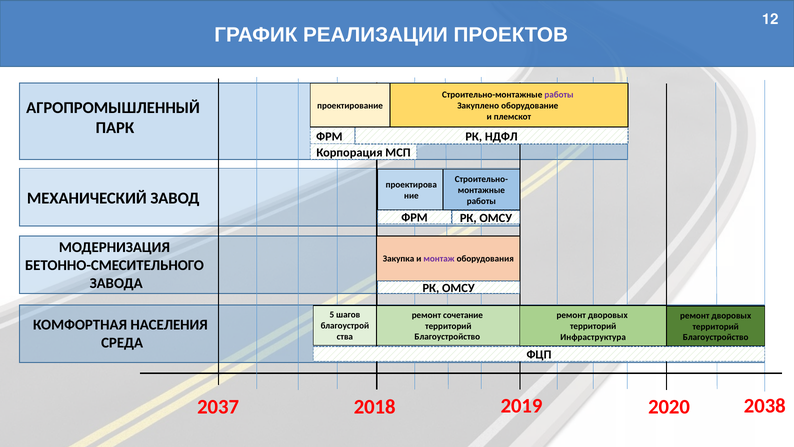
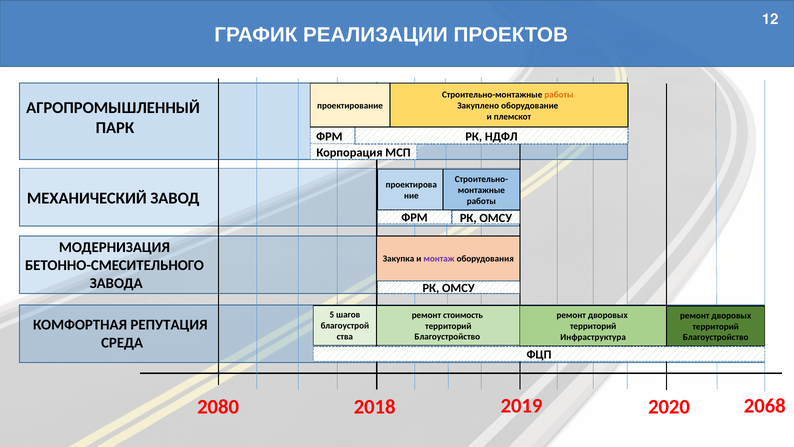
работы colour: purple -> orange (559, 95)
сочетание: сочетание -> стоимость (463, 315)
НАСЕЛЕНИЯ: НАСЕЛЕНИЯ -> РЕПУТАЦИЯ (169, 325)
2038: 2038 -> 2068 (765, 405)
2037: 2037 -> 2080 (218, 407)
